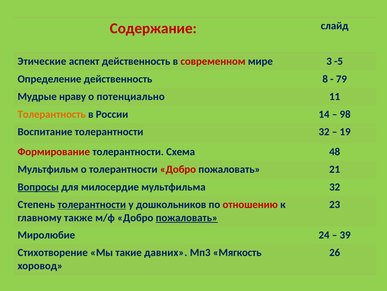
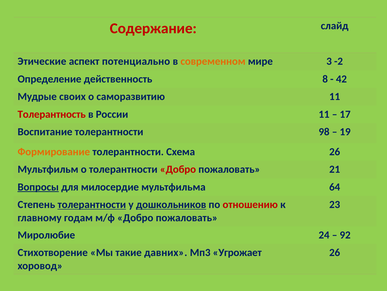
аспект действенность: действенность -> потенциально (136, 61)
современном colour: red -> orange (213, 61)
-5: -5 -> -2 (339, 61)
79: 79 -> 42 (341, 79)
нраву: нраву -> своих (73, 96)
потенциально: потенциально -> саморазвитию (131, 96)
Толерантность colour: orange -> red (52, 114)
России 14: 14 -> 11 (324, 114)
98: 98 -> 17 (345, 114)
толерантности 32: 32 -> 98 (324, 132)
Формирование colour: red -> orange (54, 151)
Схема 48: 48 -> 26 (335, 151)
мультфильма 32: 32 -> 64 (335, 186)
дошкольников underline: none -> present (171, 204)
также: также -> годам (78, 217)
пожаловать underline: present -> none (187, 217)
39: 39 -> 92 (345, 234)
Мягкость: Мягкость -> Угрожает (237, 252)
